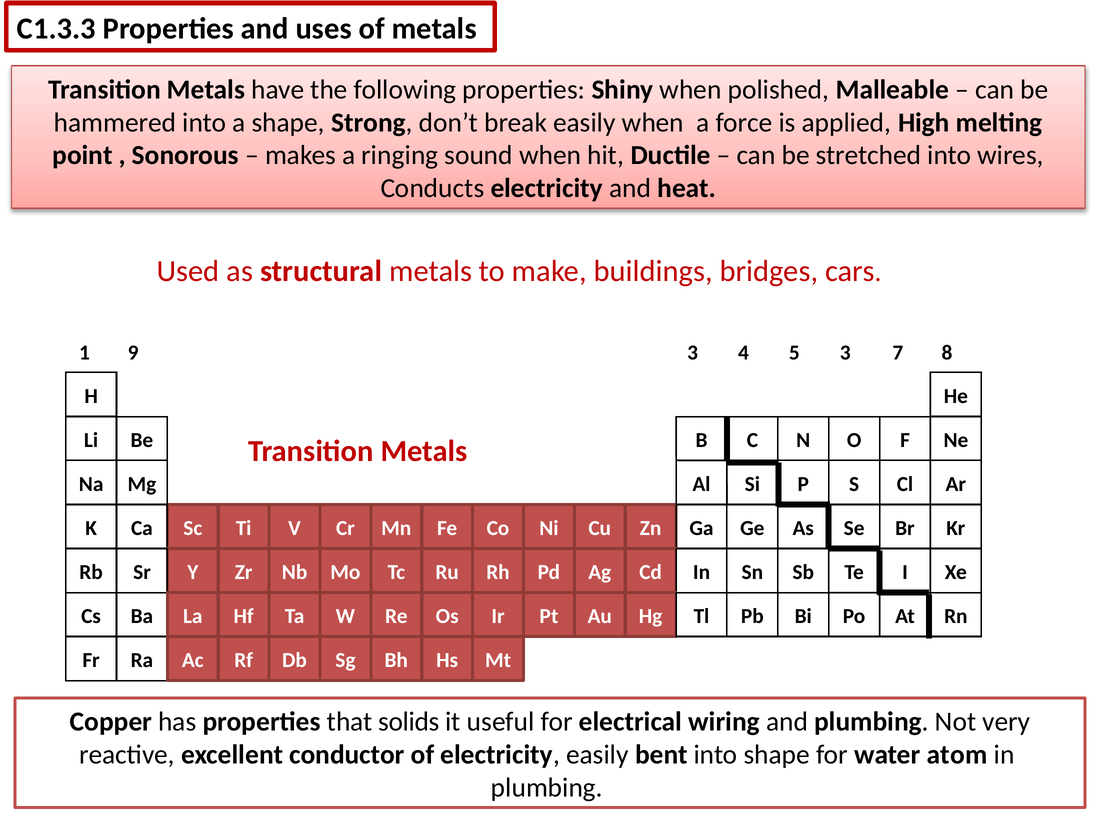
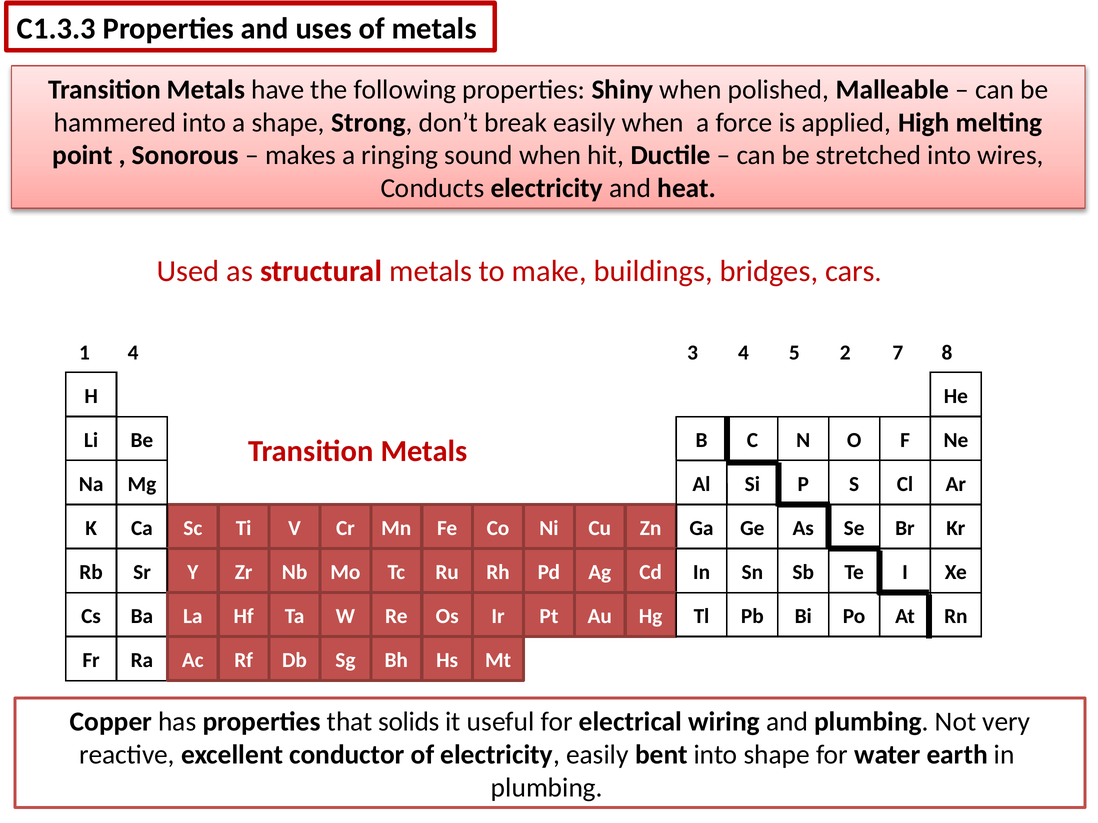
1 9: 9 -> 4 (133, 353)
5 3: 3 -> 2 (845, 353)
atom: atom -> earth (957, 755)
